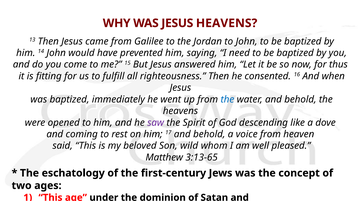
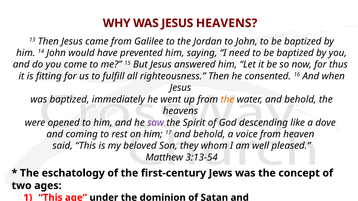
the colour: blue -> orange (227, 100)
wild: wild -> they (189, 146)
3:13-65: 3:13-65 -> 3:13-54 (202, 158)
